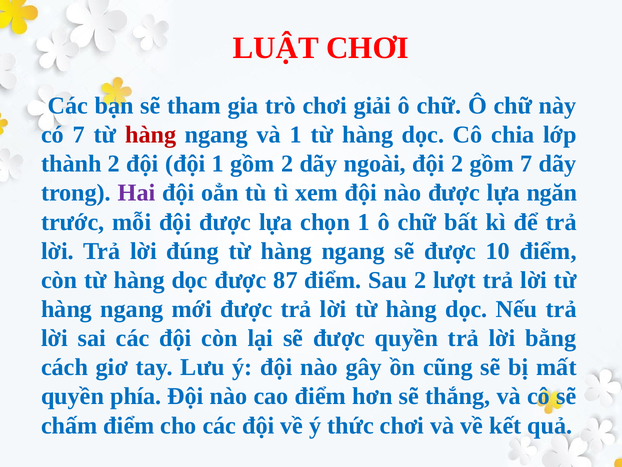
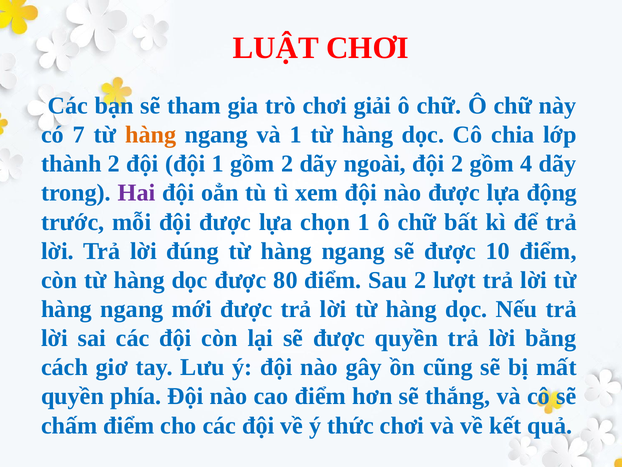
hàng colour: red -> orange (151, 135)
gồm 7: 7 -> 4 (526, 164)
ngăn: ngăn -> động (552, 193)
87: 87 -> 80 (286, 280)
